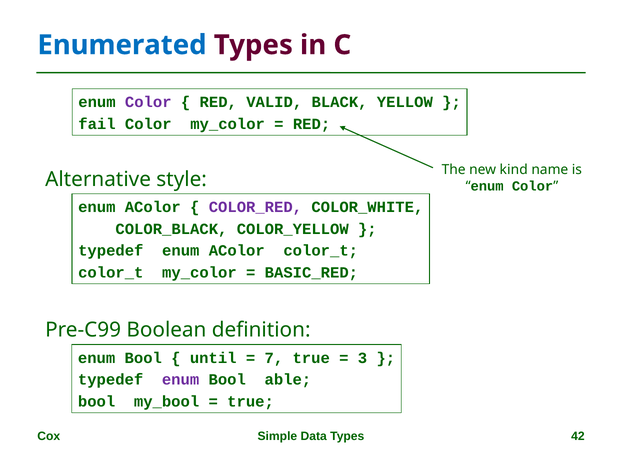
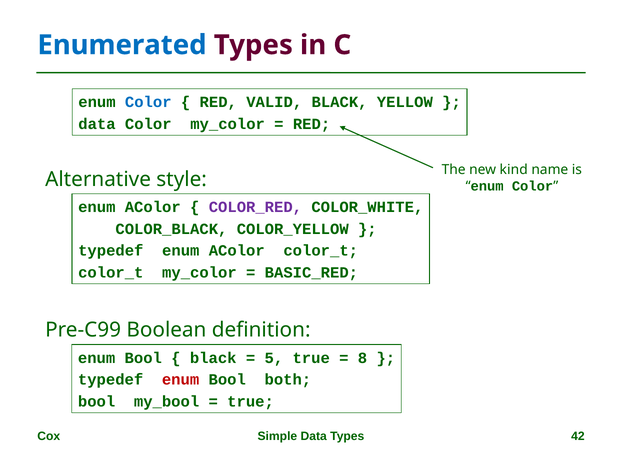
Color colour: purple -> blue (148, 102)
fail: fail -> data (97, 124)
until: until -> black (213, 358)
7: 7 -> 5 (274, 358)
3: 3 -> 8 (363, 358)
enum colour: purple -> red (181, 379)
able: able -> both (288, 379)
